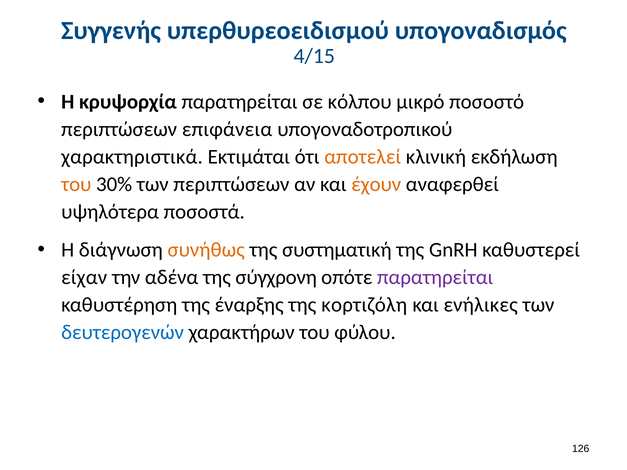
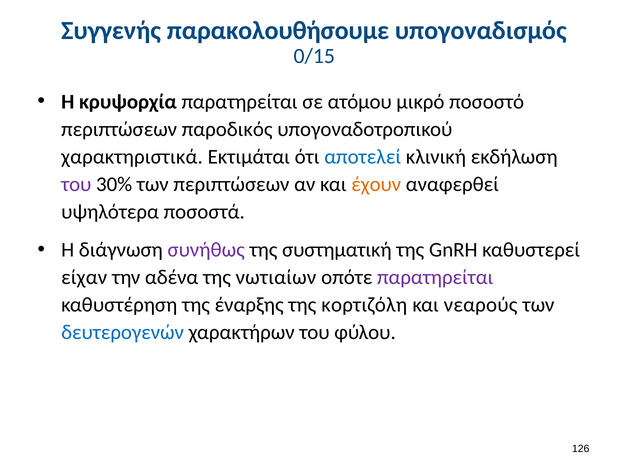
υπερθυρεοειδισμού: υπερθυρεοειδισμού -> παρακολουθήσουμε (278, 31)
4/15: 4/15 -> 0/15 (314, 56)
κόλπου: κόλπου -> ατόμου (360, 102)
επιφάνεια: επιφάνεια -> παροδικός (227, 129)
αποτελεί colour: orange -> blue (363, 157)
του colour: orange -> purple (76, 184)
συνήθως colour: orange -> purple (206, 250)
σύγχρονη: σύγχρονη -> νωτιαίων (276, 278)
ενήλικες: ενήλικες -> νεαρούς (481, 305)
